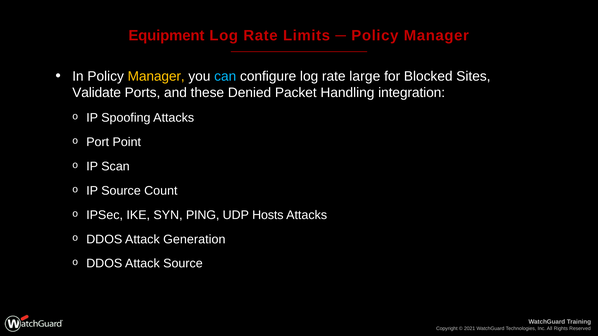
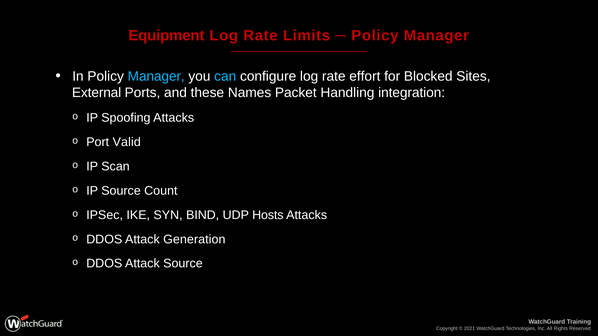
Manager colour: yellow -> light blue (156, 76)
large: large -> effort (365, 76)
Validate: Validate -> External (97, 93)
Denied: Denied -> Names (250, 93)
Point: Point -> Valid (127, 142)
PING: PING -> BIND (203, 215)
